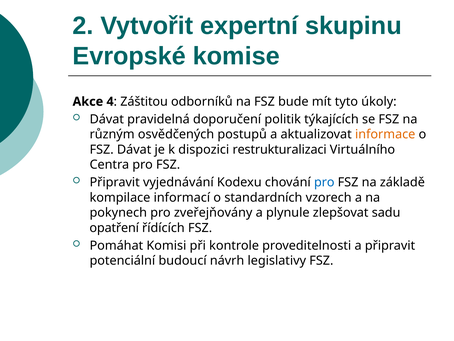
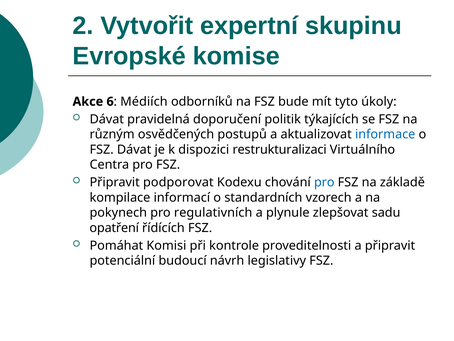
4: 4 -> 6 (110, 101)
Záštitou: Záštitou -> Médiích (144, 101)
informace colour: orange -> blue (385, 134)
vyjednávání: vyjednávání -> podporovat (178, 182)
zveřejňovány: zveřejňovány -> regulativních (213, 212)
